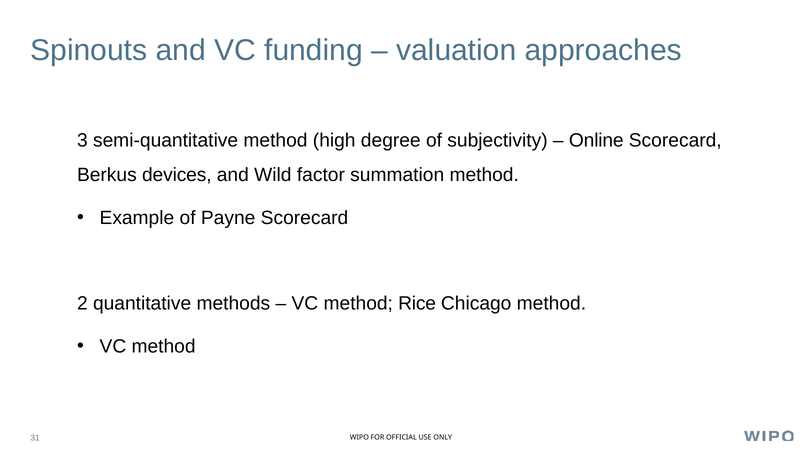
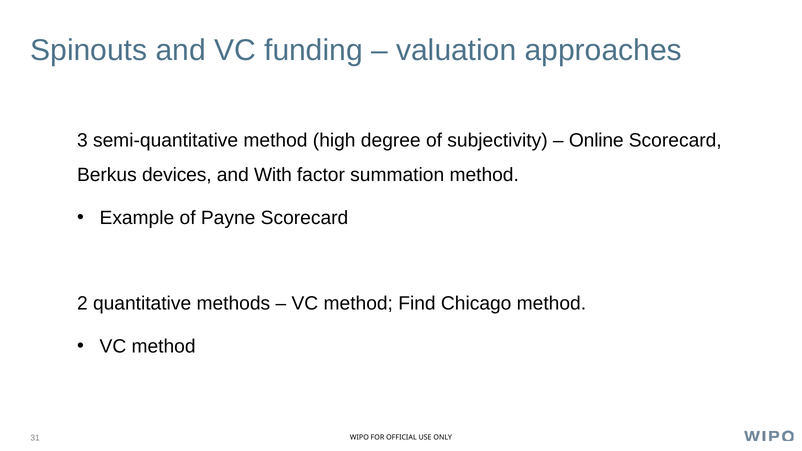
Wild: Wild -> With (273, 175)
Rice: Rice -> Find (417, 304)
